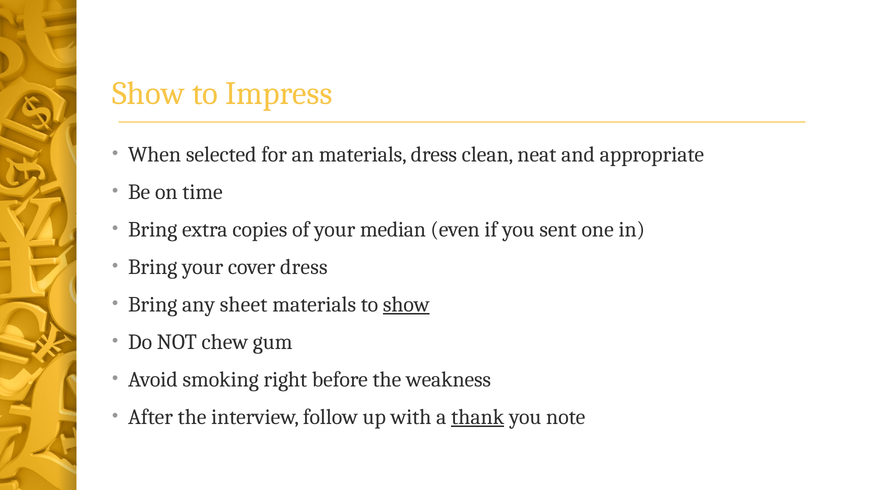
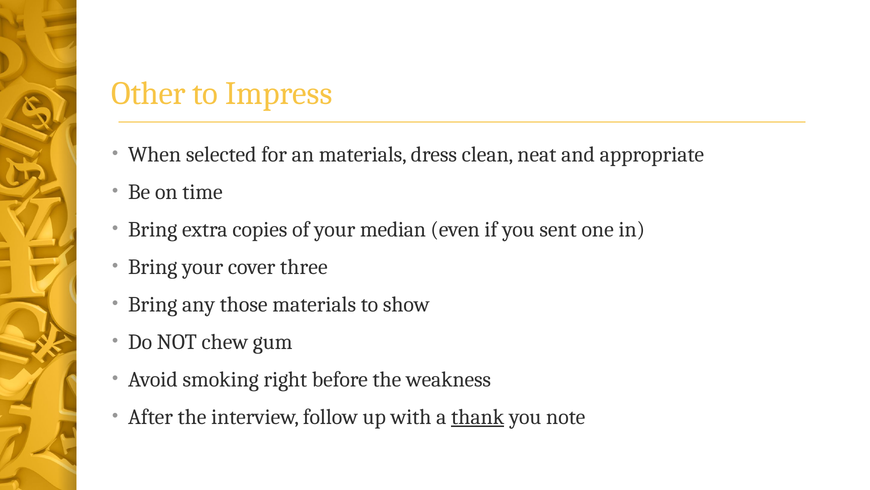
Show: Show -> Other (149, 93)
cover dress: dress -> three (304, 267)
sheet: sheet -> those (244, 304)
show underline: present -> none (406, 304)
